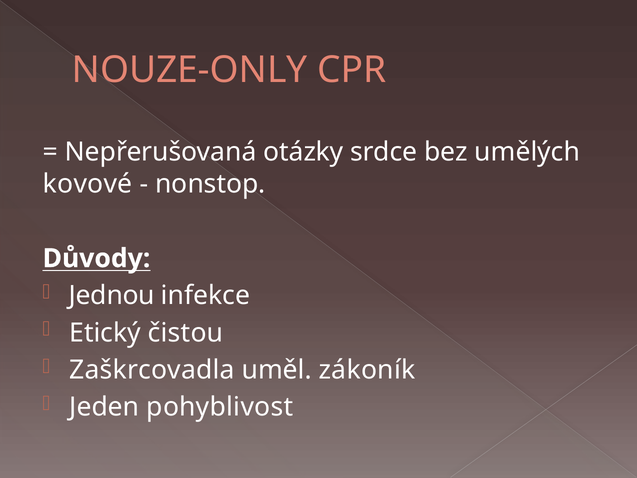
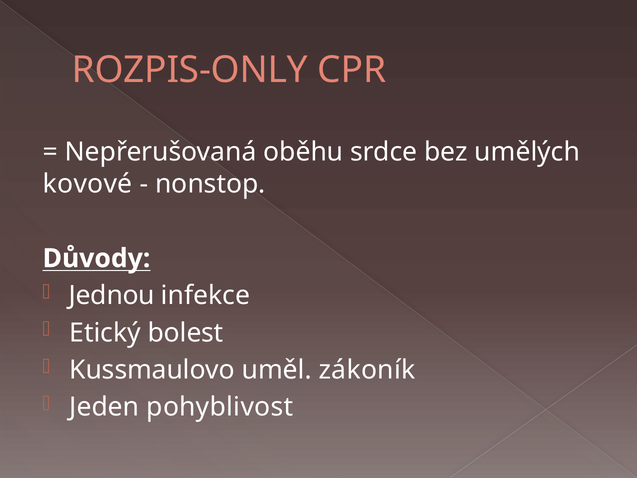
NOUZE-ONLY: NOUZE-ONLY -> ROZPIS-ONLY (190, 70)
otázky: otázky -> oběhu (303, 152)
čistou: čistou -> bolest (186, 333)
Zaškrcovadla: Zaškrcovadla -> Kussmaulovo (152, 370)
